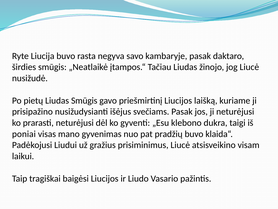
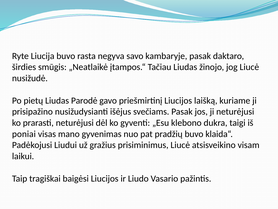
Liudas Smūgis: Smūgis -> Parodė (84, 100)
